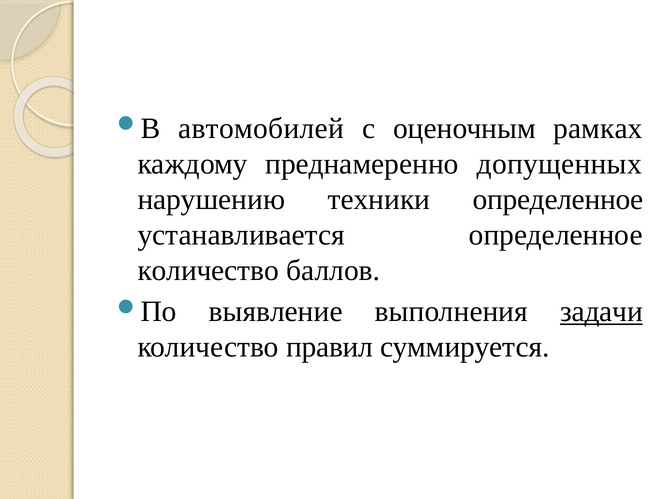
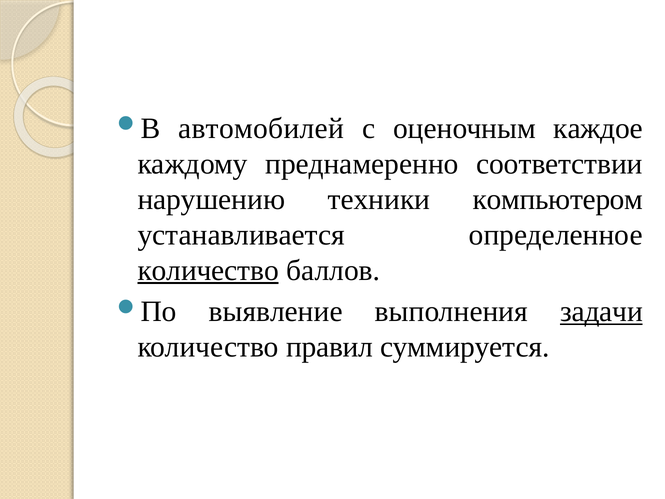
рамках: рамках -> каждое (598, 128)
допущенных: допущенных -> соответствии (559, 164)
техники определенное: определенное -> компьютером (558, 199)
количество underline: none -> present (208, 270)
